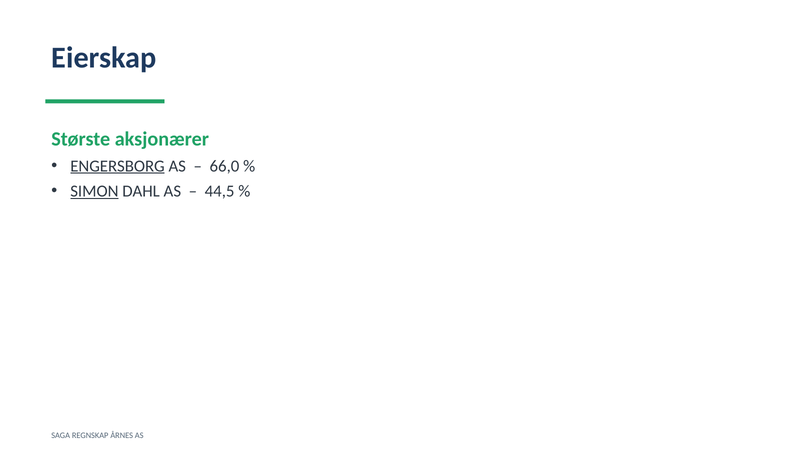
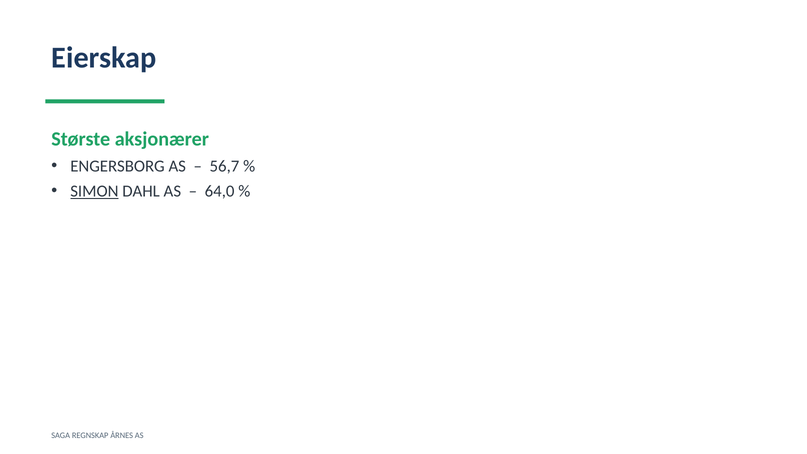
ENGERSBORG underline: present -> none (117, 166)
66,0: 66,0 -> 56,7 (224, 166)
44,5: 44,5 -> 64,0 (220, 191)
